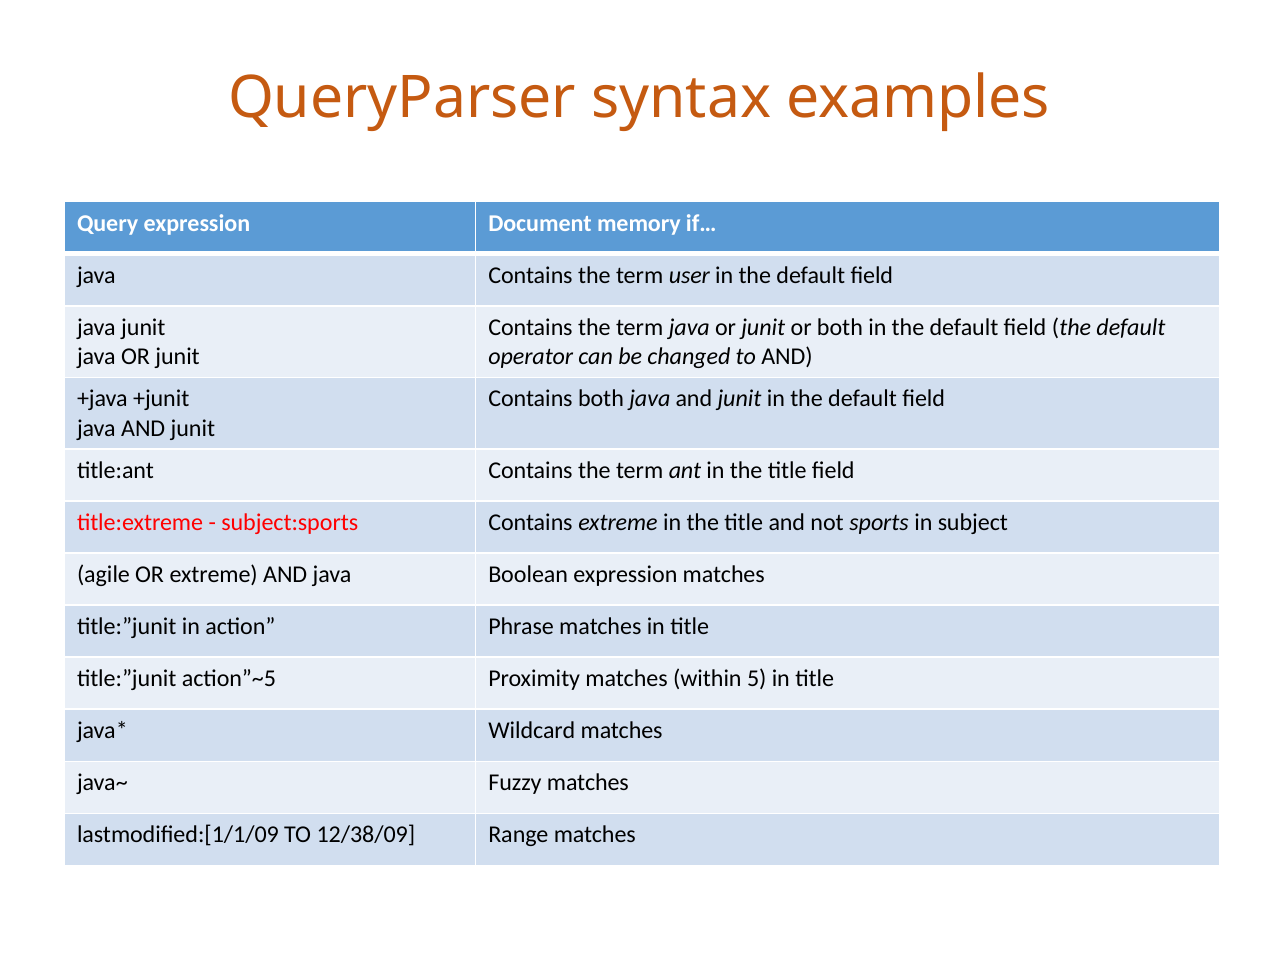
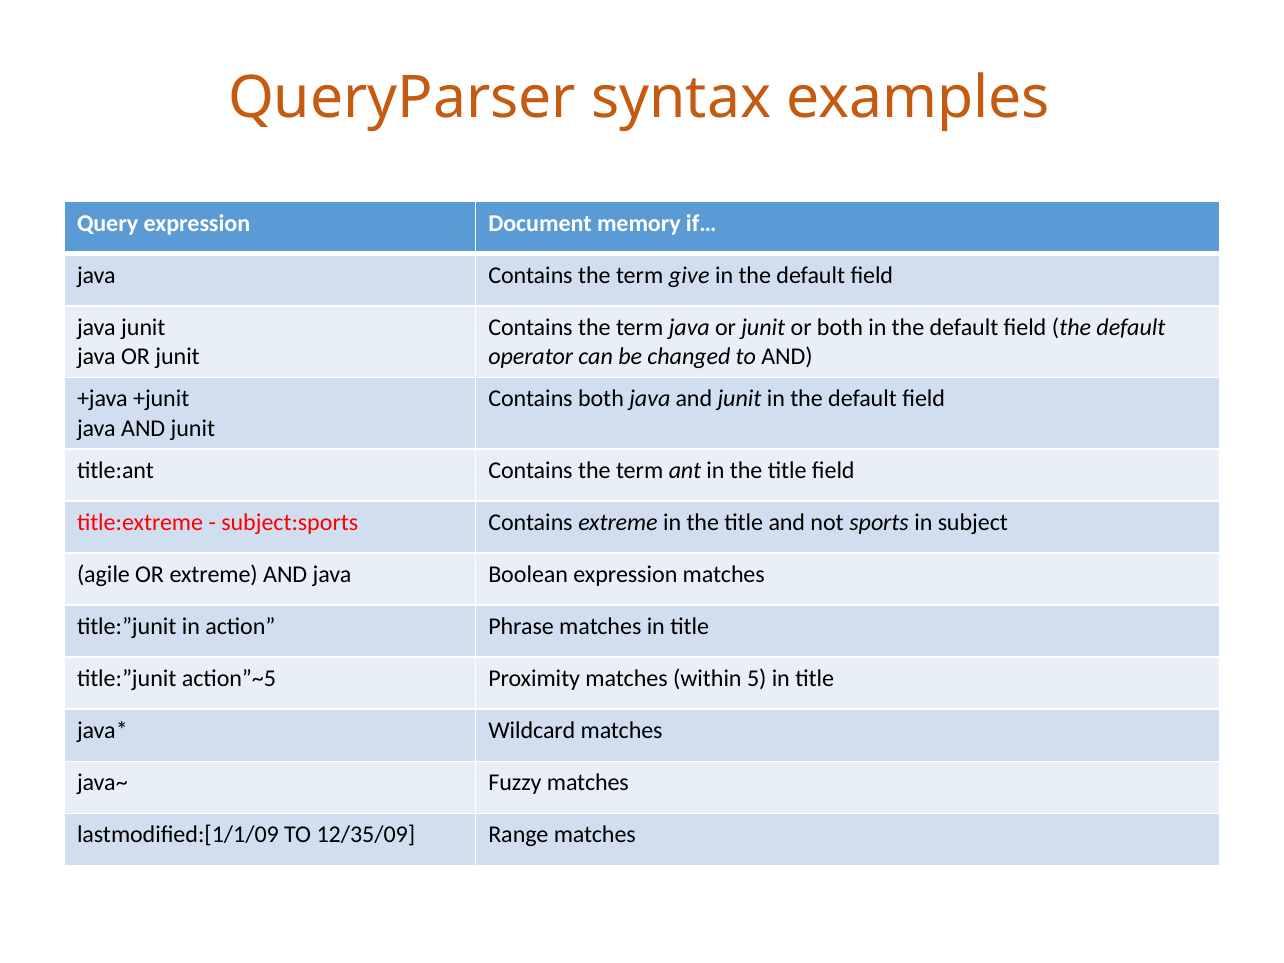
user: user -> give (689, 275)
12/38/09: 12/38/09 -> 12/35/09 (366, 835)
